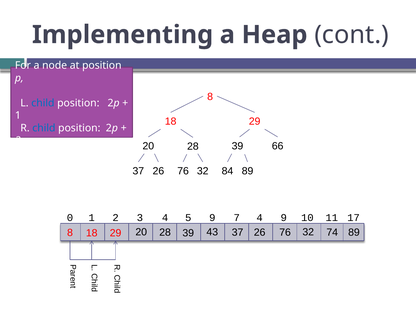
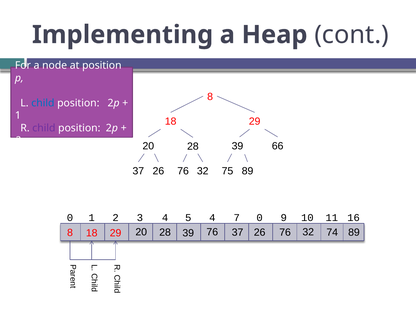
child colour: blue -> purple (44, 128)
84: 84 -> 75 (227, 171)
5 9: 9 -> 4 (212, 218)
7 4: 4 -> 0 (260, 218)
17: 17 -> 16 (354, 218)
39 43: 43 -> 76 (212, 232)
